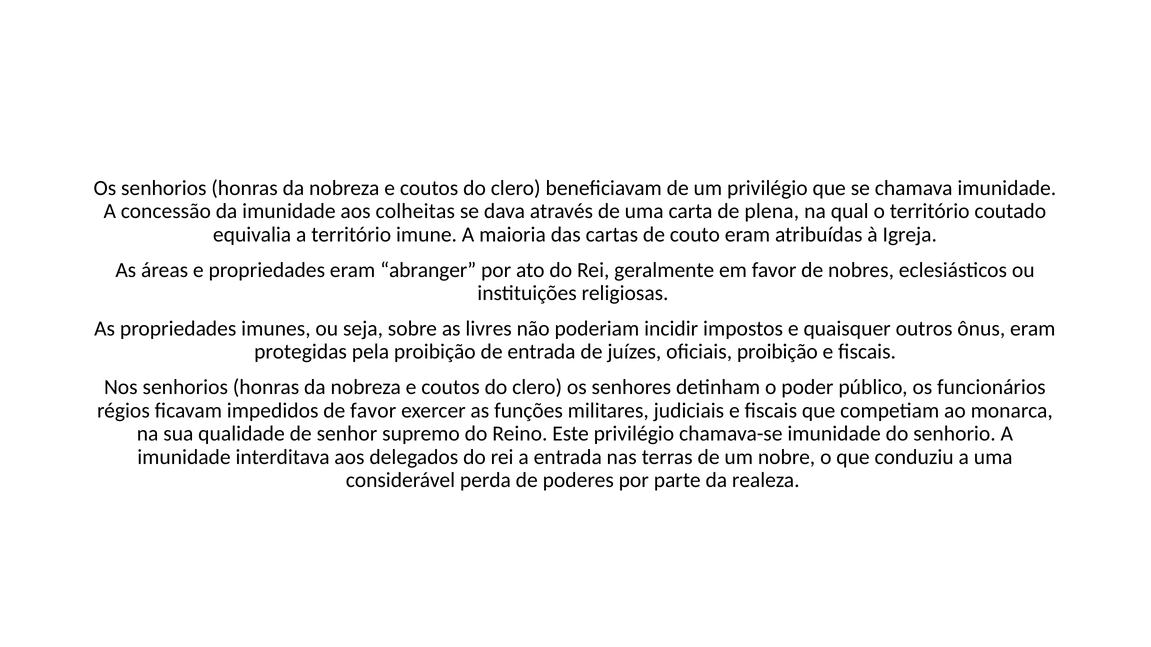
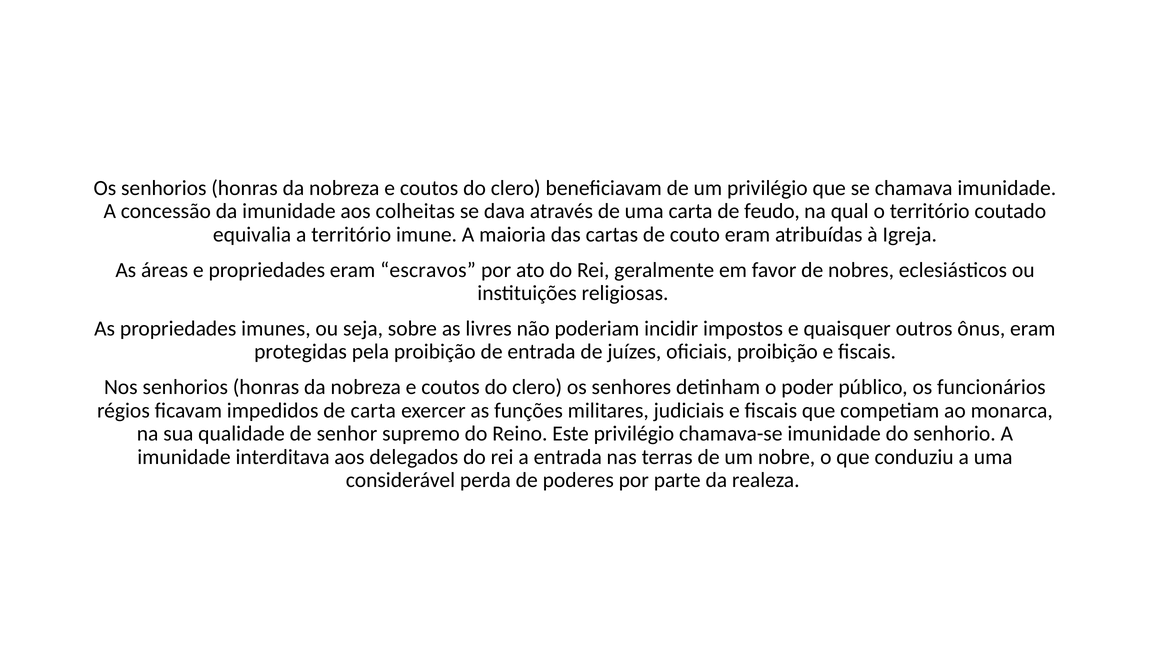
plena: plena -> feudo (772, 212)
abranger: abranger -> escravos (428, 270)
de favor: favor -> carta (373, 411)
